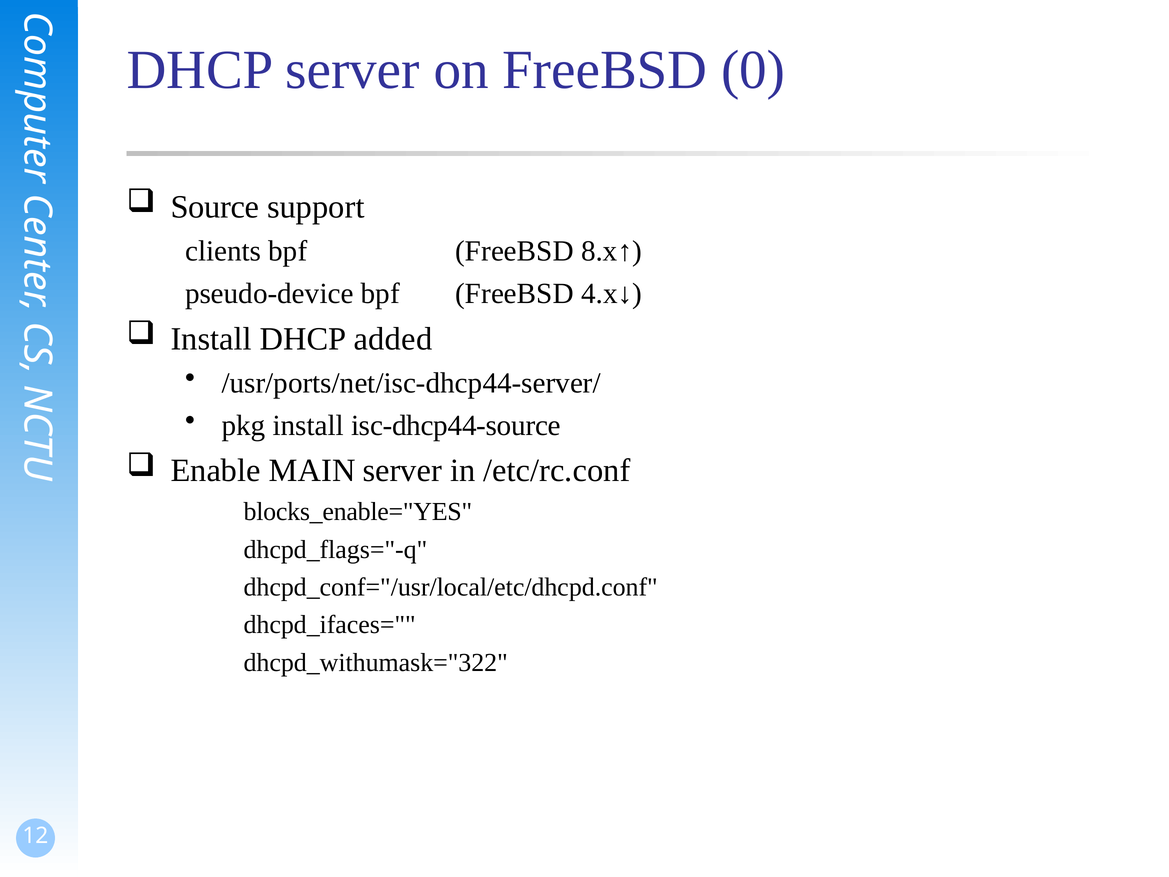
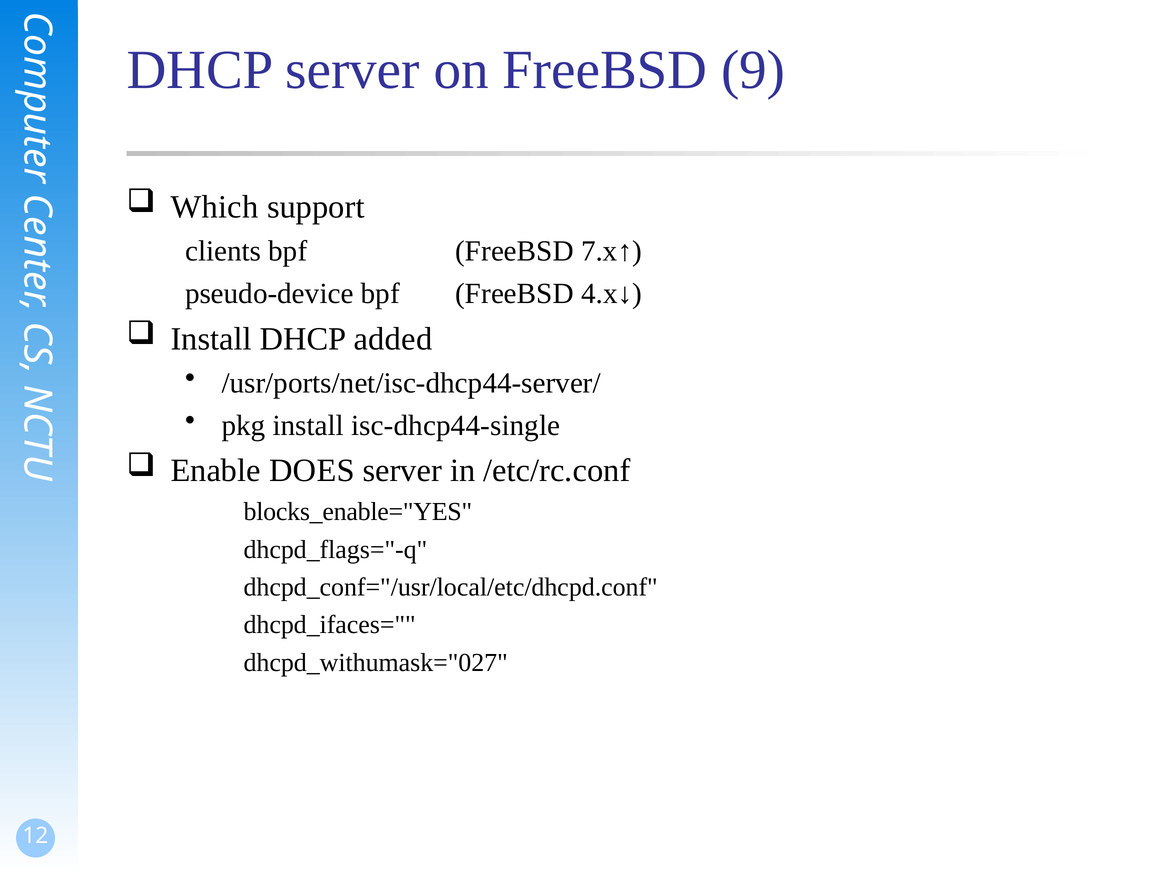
0: 0 -> 9 (753, 70)
Source: Source -> Which (214, 207)
8.x↑: 8.x↑ -> 7.x↑ (611, 251)
isc-dhcp44-source: isc-dhcp44-source -> isc-dhcp44-single (456, 425)
MAIN: MAIN -> DOES (312, 471)
dhcpd_withumask="322: dhcpd_withumask="322 -> dhcpd_withumask="027 (376, 662)
